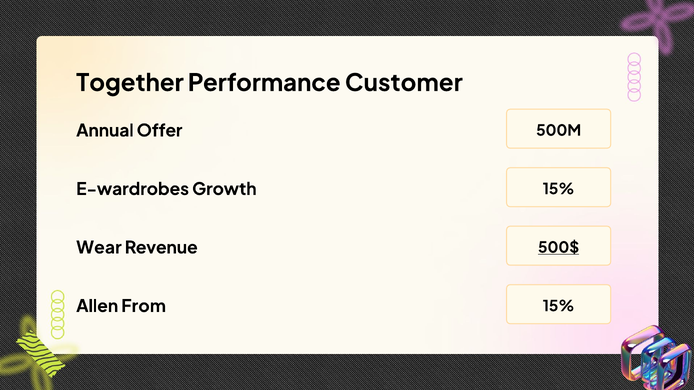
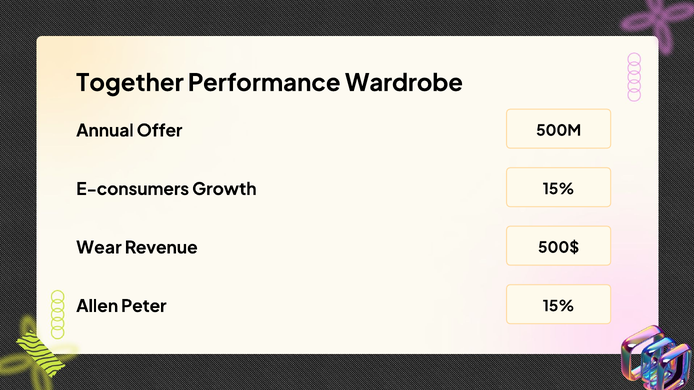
Customer: Customer -> Wardrobe (404, 83)
E-wardrobes: E-wardrobes -> E-consumers (133, 189)
500$ underline: present -> none (559, 248)
From: From -> Peter (144, 307)
